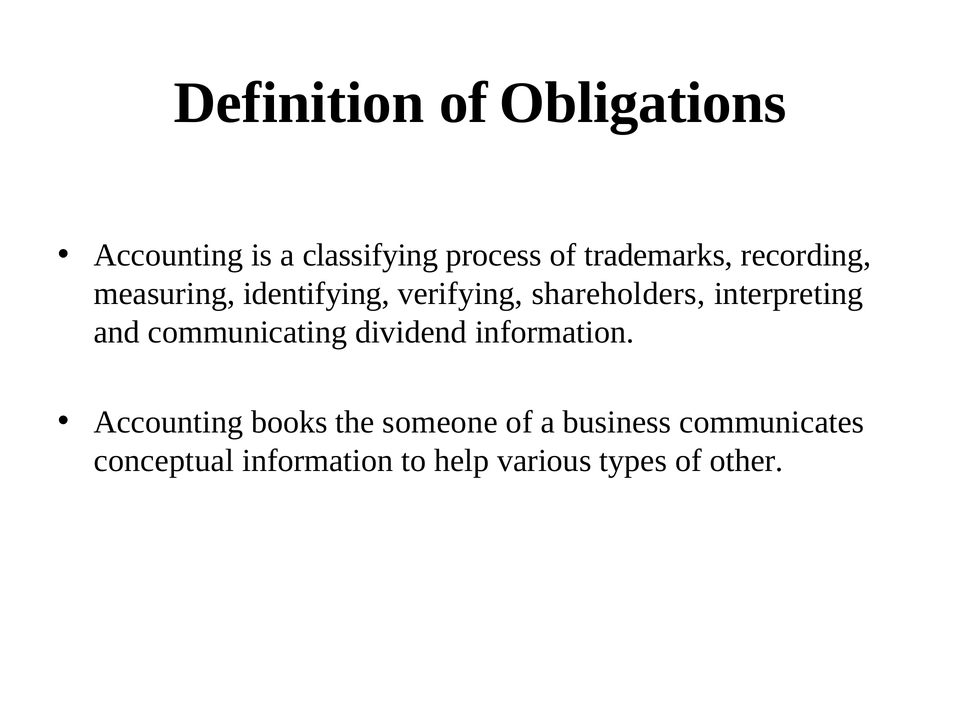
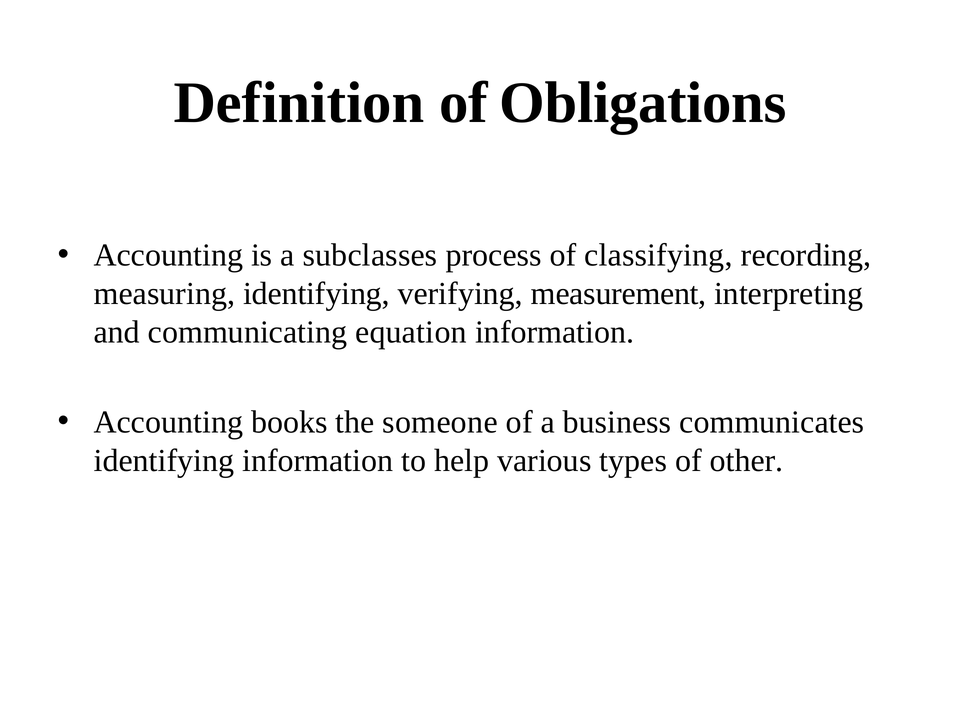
classifying: classifying -> subclasses (370, 255)
trademarks: trademarks -> classifying (658, 255)
shareholders: shareholders -> measurement (619, 294)
dividend: dividend -> equation (411, 332)
conceptual: conceptual -> identifying (164, 460)
